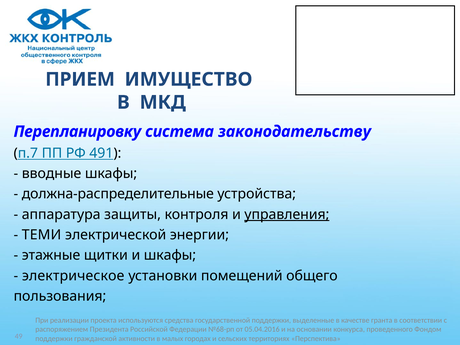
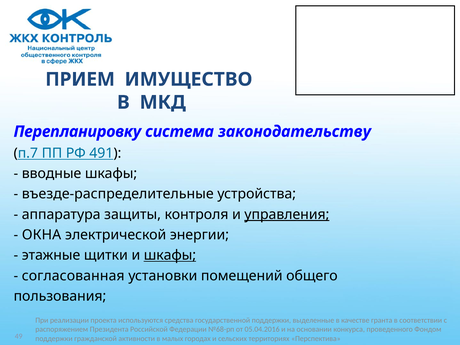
должна-распределительные: должна-распределительные -> въезде-распределительные (118, 194)
ТЕМИ: ТЕМИ -> ОКНА (42, 235)
шкафы underline: none -> present (170, 255)
электрическое: электрическое -> согласованная (73, 276)
